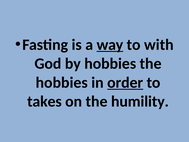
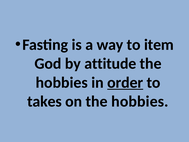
way underline: present -> none (110, 45)
with: with -> item (159, 45)
by hobbies: hobbies -> attitude (110, 63)
on the humility: humility -> hobbies (140, 101)
